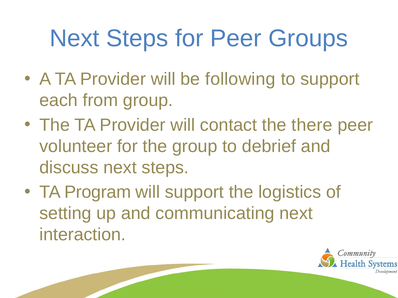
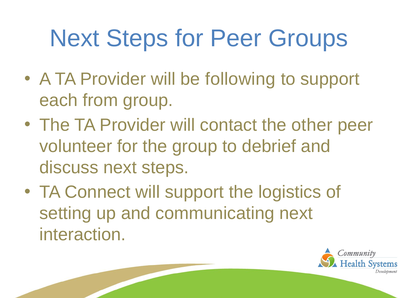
there: there -> other (312, 125)
Program: Program -> Connect (98, 192)
